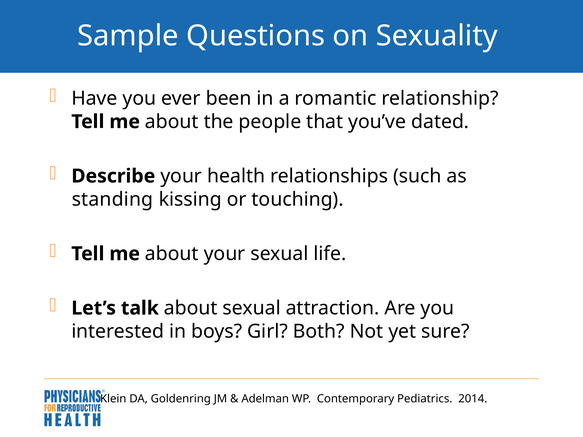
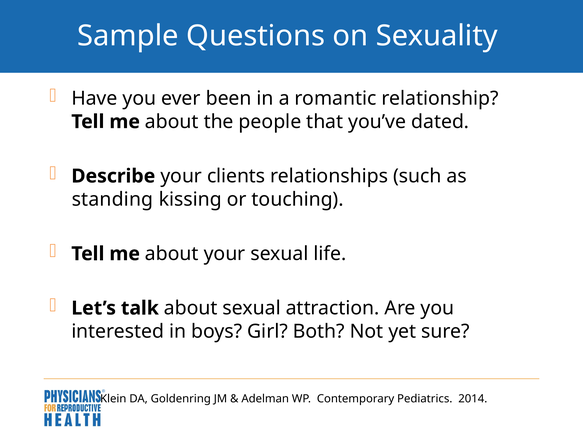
health: health -> clients (236, 176)
